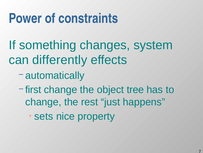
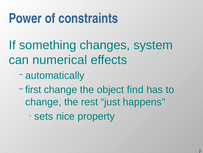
differently: differently -> numerical (60, 60)
tree: tree -> find (135, 89)
